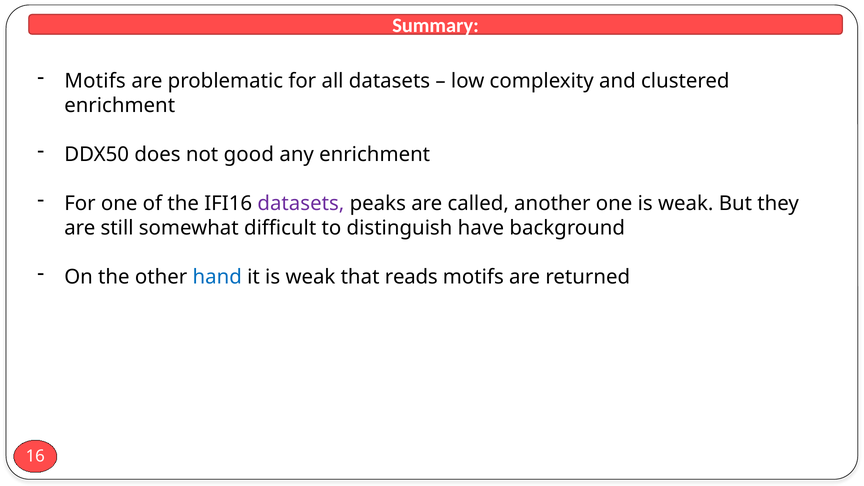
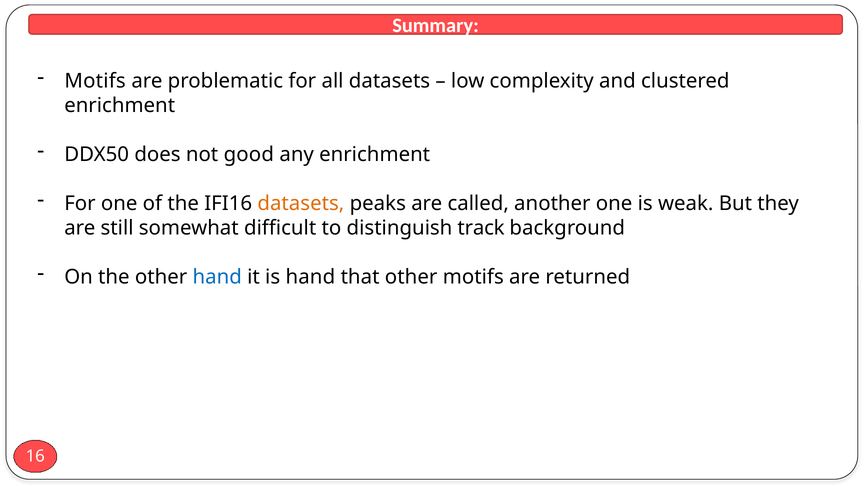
datasets colour: purple -> orange (301, 203)
have: have -> track (481, 228)
it is weak: weak -> hand (310, 277)
that reads: reads -> other (411, 277)
